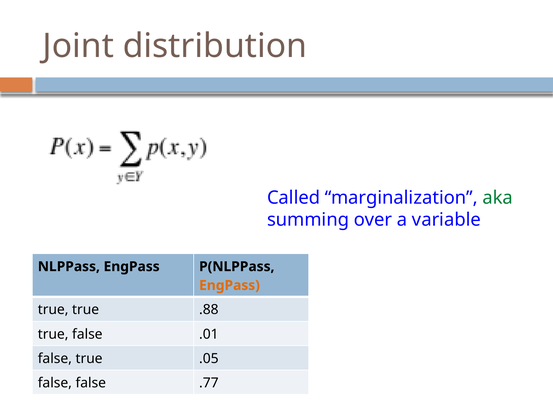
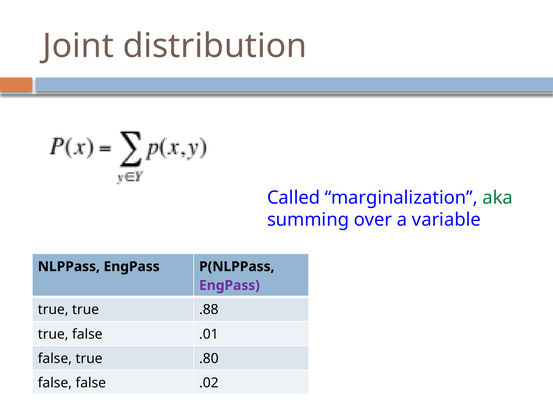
EngPass colour: orange -> purple (229, 285)
.05: .05 -> .80 (209, 358)
.77: .77 -> .02 (209, 383)
